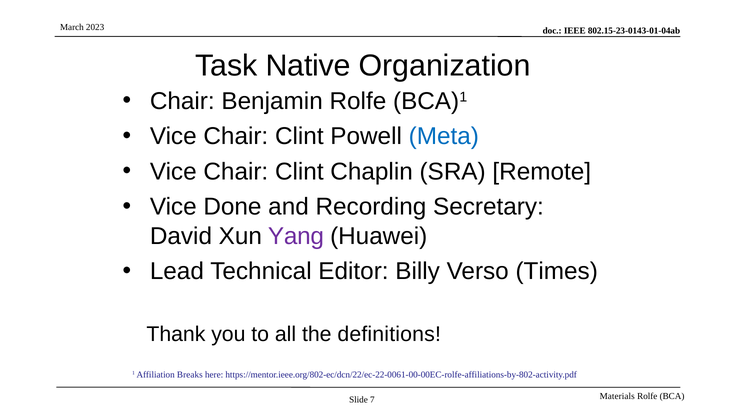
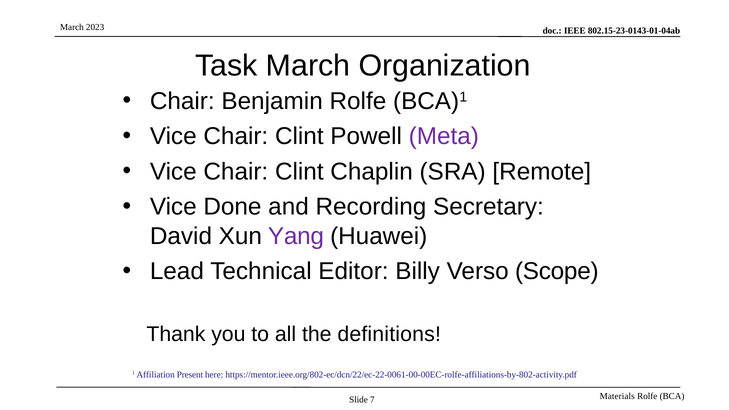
Task Native: Native -> March (308, 66)
Meta colour: blue -> purple (444, 136)
Times: Times -> Scope (557, 271)
Breaks: Breaks -> Present (190, 375)
